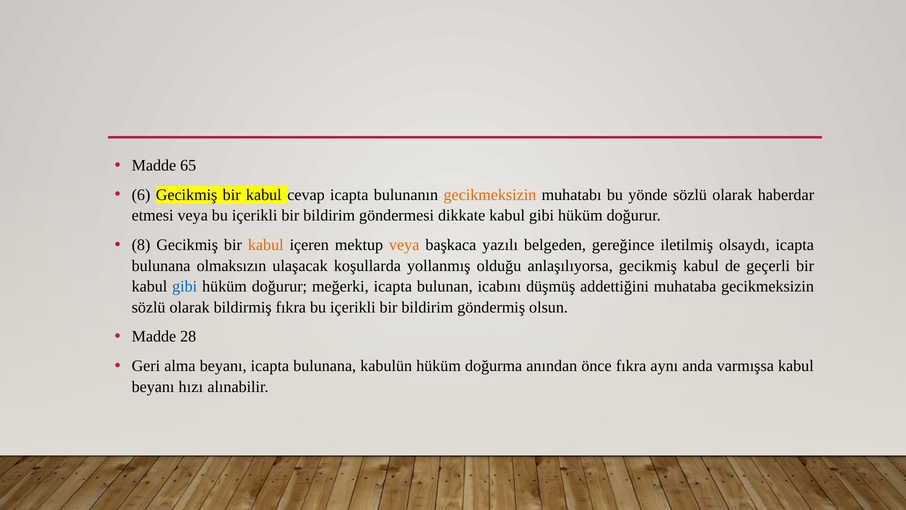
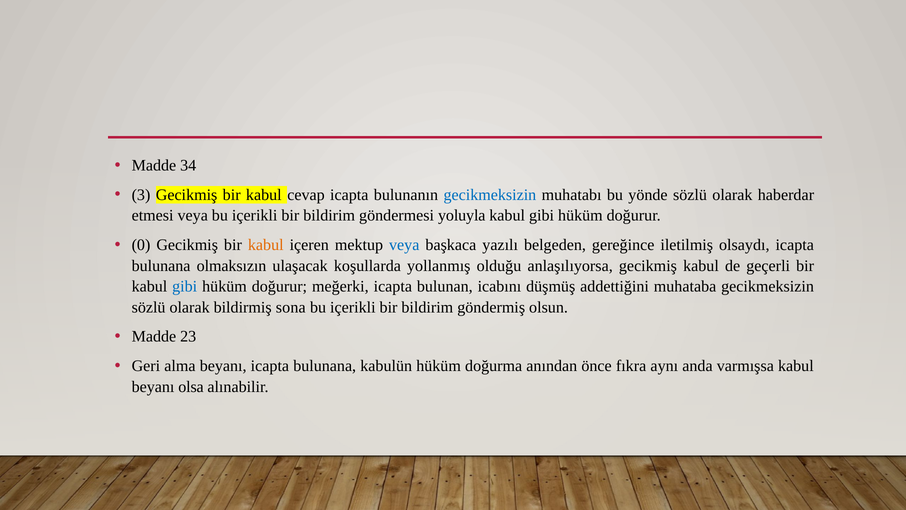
65: 65 -> 34 (188, 165)
6: 6 -> 3 (141, 195)
gecikmeksizin colour: orange -> blue (490, 195)
dikkate: dikkate -> yoluyla (462, 216)
8: 8 -> 0 (141, 245)
veya colour: orange -> blue (404, 245)
bildirmiş fıkra: fıkra -> sona (291, 307)
28: 28 -> 23 (188, 336)
hızı: hızı -> olsa (191, 386)
